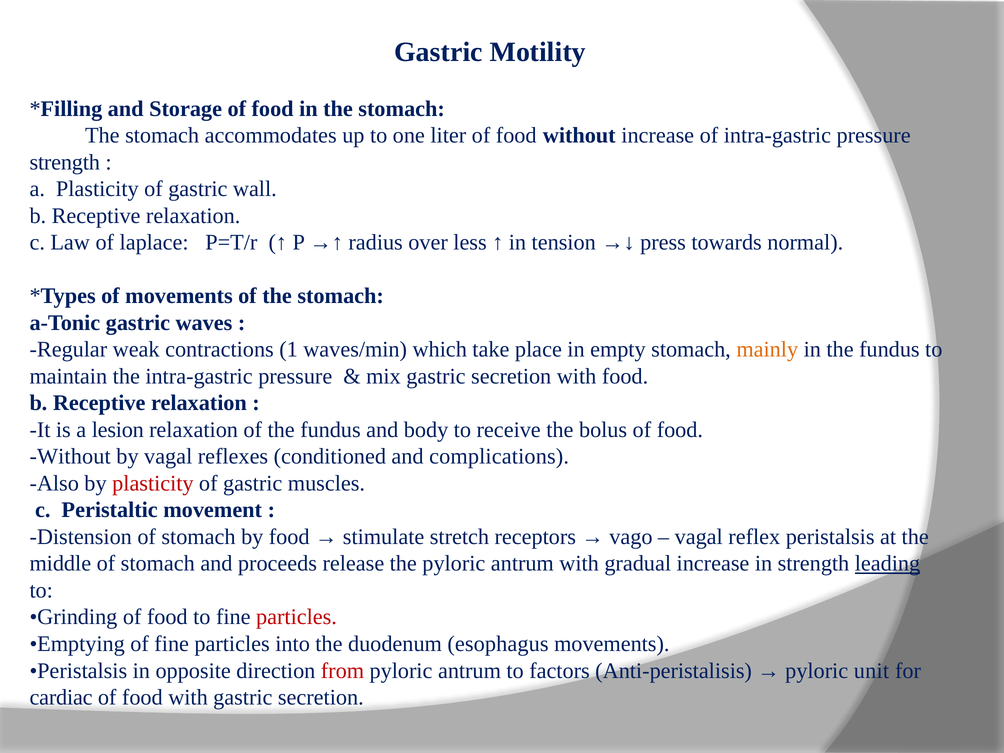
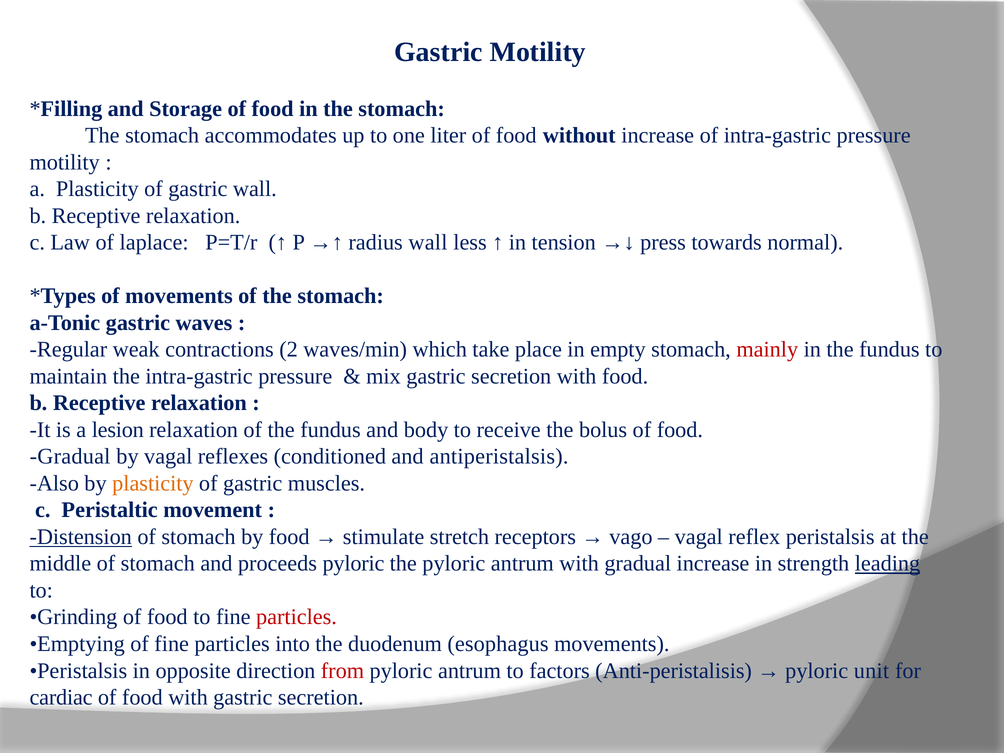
strength: strength -> motility (65, 162)
radius over: over -> wall (428, 242)
1: 1 -> 2 (289, 350)
mainly colour: orange -> red (767, 350)
Without: Without -> Gradual (70, 457)
complications: complications -> antiperistalsis (499, 457)
plasticity colour: red -> orange (153, 483)
Distension underline: none -> present (81, 537)
proceeds release: release -> pyloric (353, 564)
